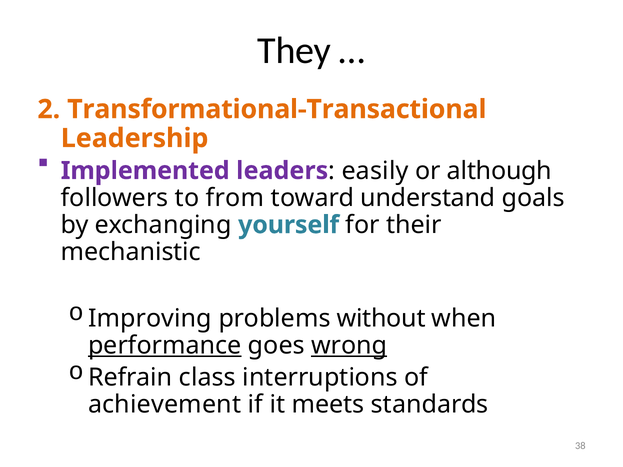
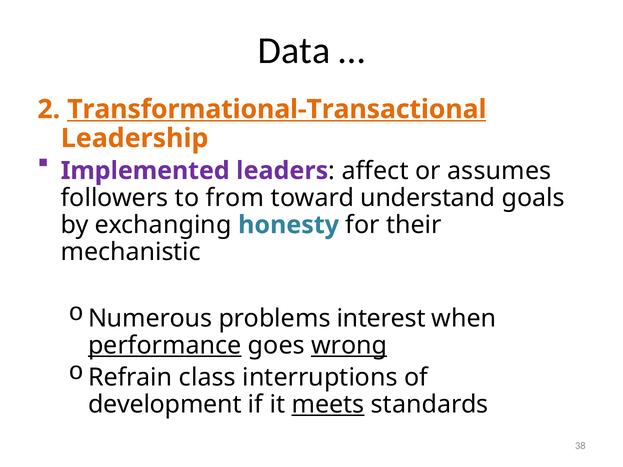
They: They -> Data (294, 51)
Transformational-Transactional underline: none -> present (277, 109)
easily: easily -> affect (375, 171)
although: although -> assumes (499, 171)
yourself: yourself -> honesty (289, 225)
Improving: Improving -> Numerous (150, 319)
without: without -> interest (381, 319)
achievement: achievement -> development (165, 405)
meets underline: none -> present (328, 405)
